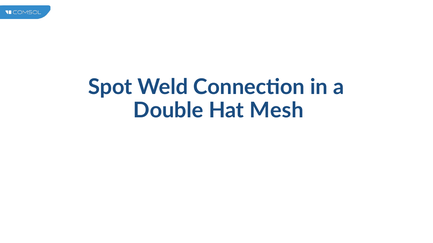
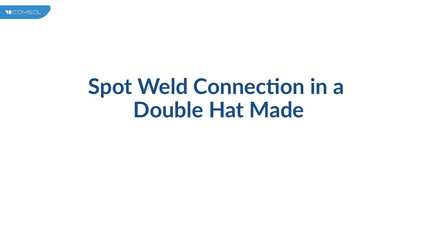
Mesh: Mesh -> Made (277, 111)
